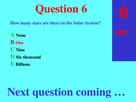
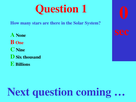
Question 6: 6 -> 1 (84, 9)
